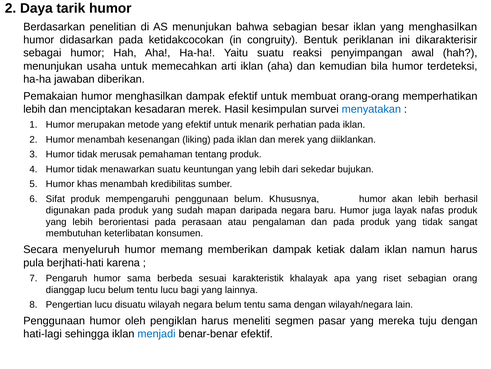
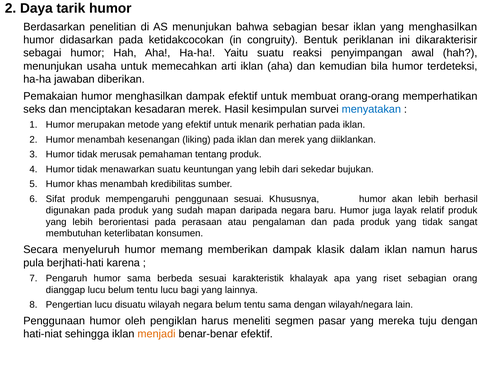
lebih: lebih -> seks (35, 109)
penggunaan belum: belum -> sesuai (249, 199)
nafas: nafas -> relatif (432, 210)
ketiak: ketiak -> klasik (331, 249)
hati-lagi: hati-lagi -> hati-niat (43, 333)
menjadi colour: blue -> orange (157, 333)
